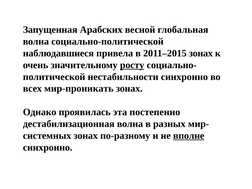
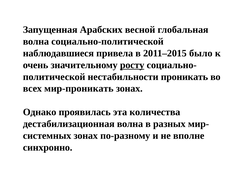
2011–2015 зонах: зонах -> было (201, 53)
нестабильности синхронно: синхронно -> проникать (184, 77)
постепенно: постепенно -> количества (155, 112)
вполне underline: present -> none (189, 136)
